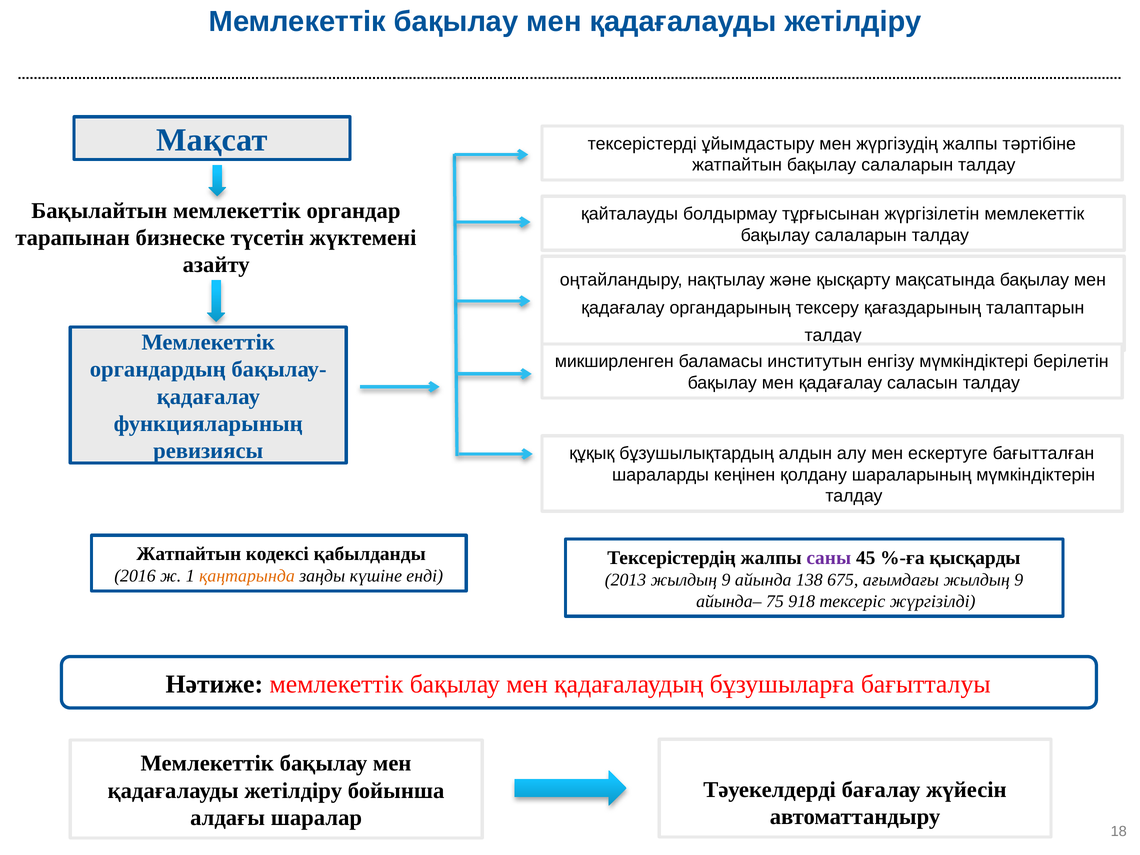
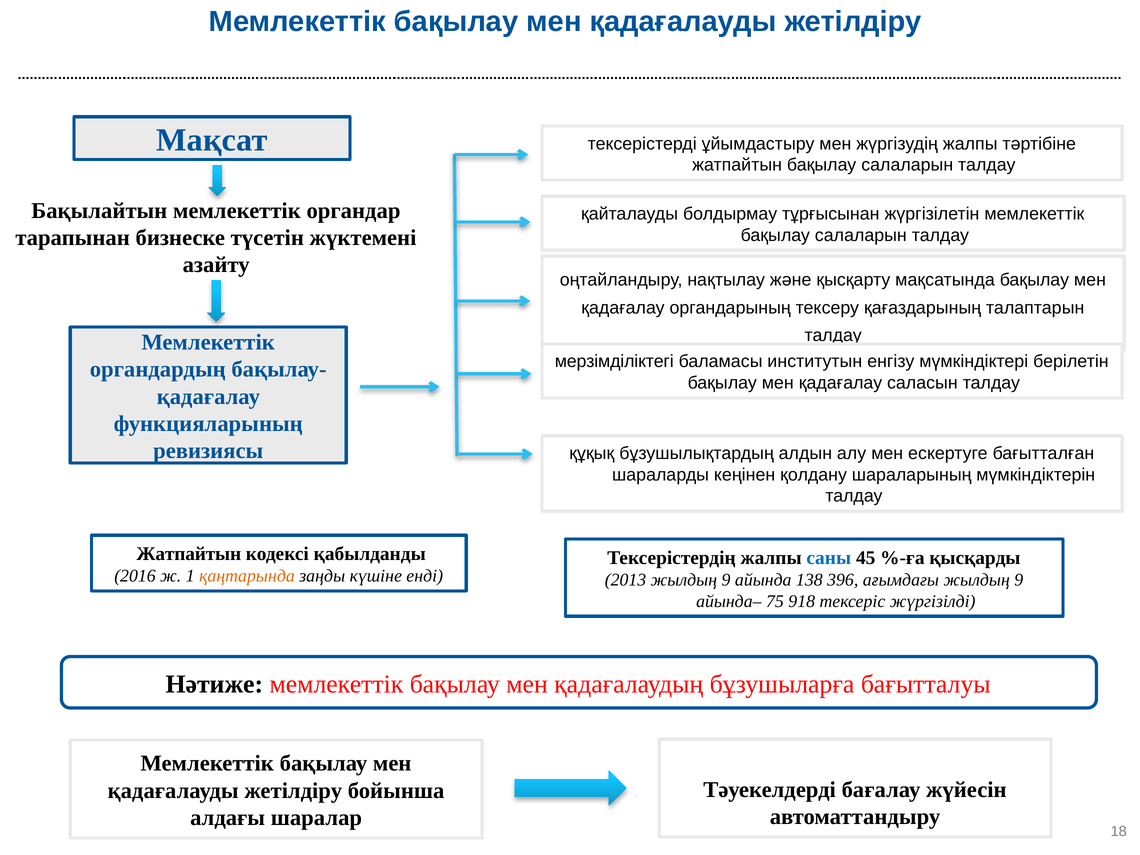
микширленген: микширленген -> мерзімділіктегі (614, 362)
саны colour: purple -> blue (829, 558)
675: 675 -> 396 (843, 580)
